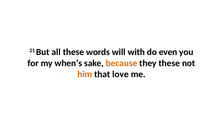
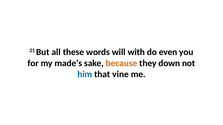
when’s: when’s -> made’s (68, 63)
they these: these -> down (169, 63)
him colour: orange -> blue (85, 75)
love: love -> vine (120, 75)
